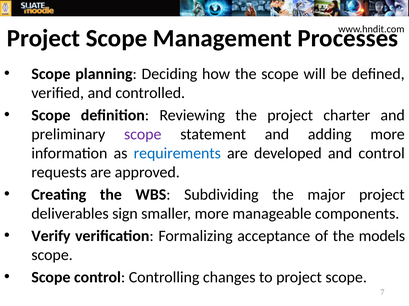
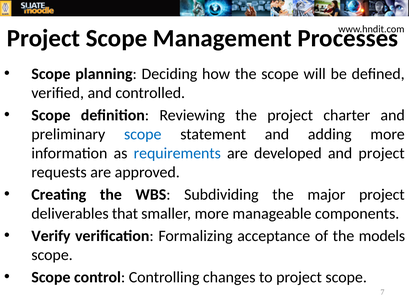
scope colour: purple -> blue (143, 135)
and control: control -> project (382, 154)
sign: sign -> that (125, 214)
